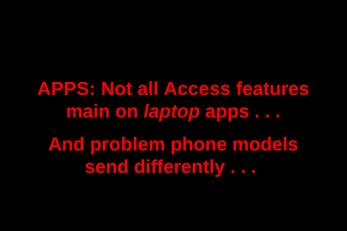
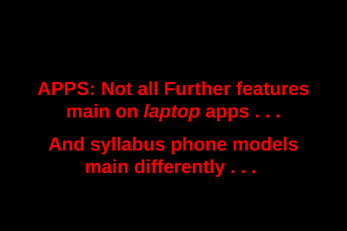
Access: Access -> Further (197, 89)
problem: problem -> syllabus (128, 145)
send: send -> main (107, 167)
